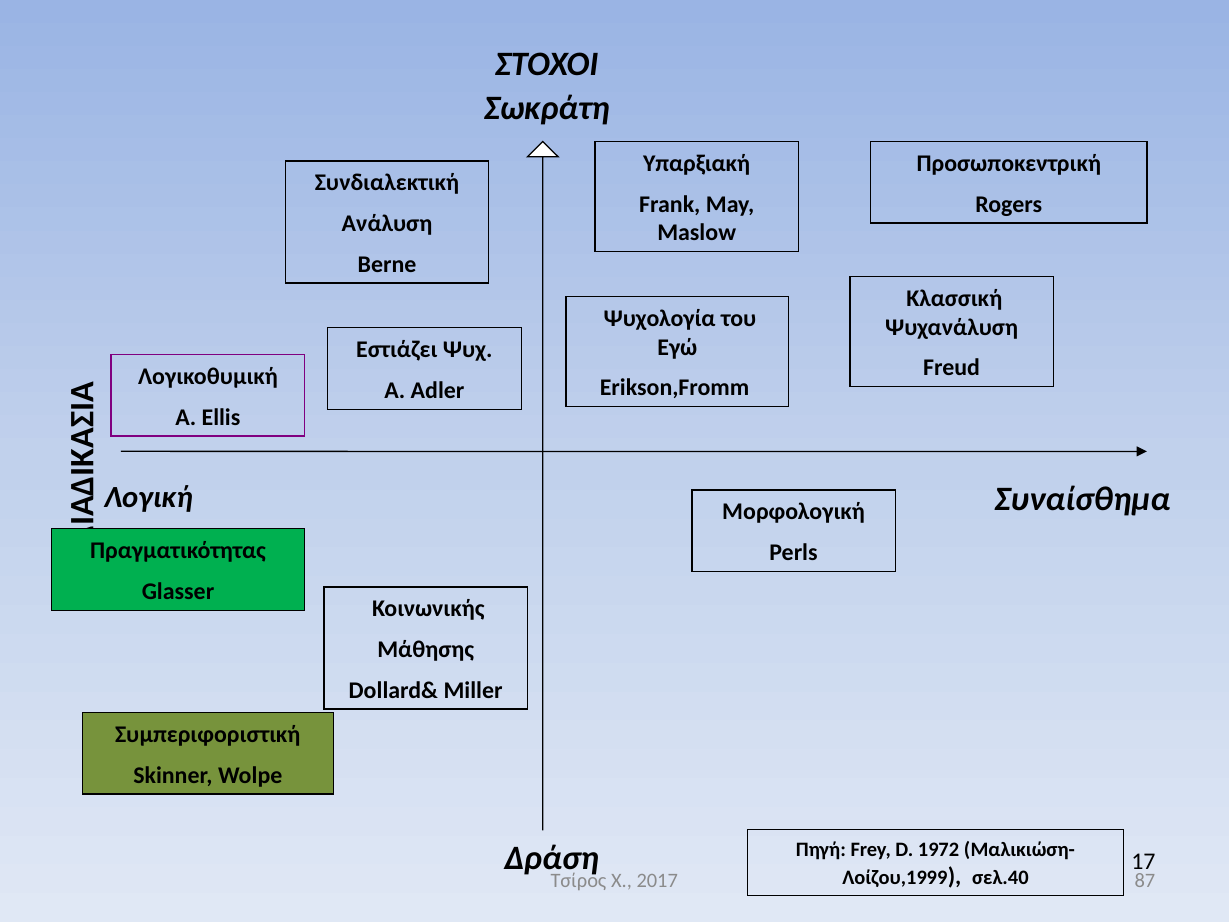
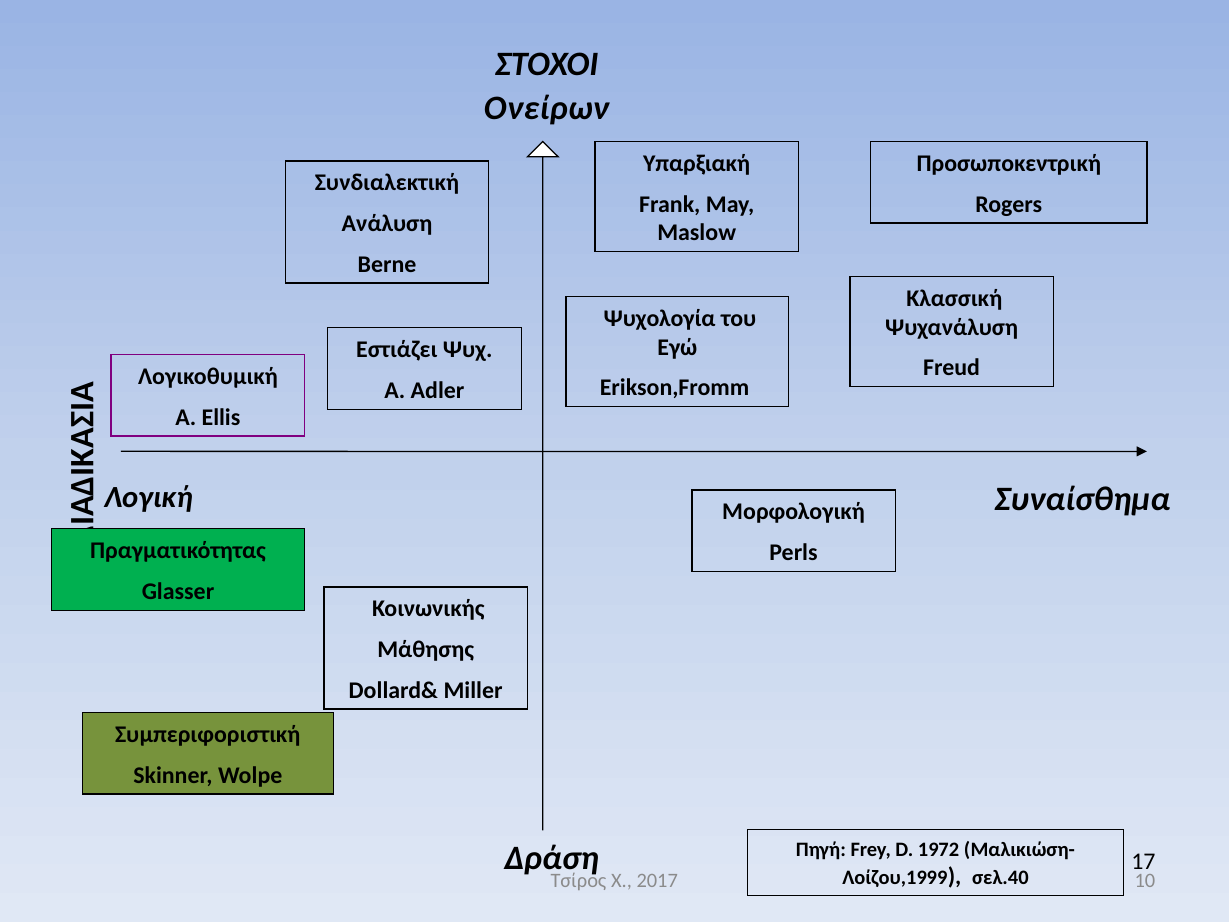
Σωκράτη: Σωκράτη -> Ονείρων (546, 108)
87: 87 -> 10 (1145, 880)
